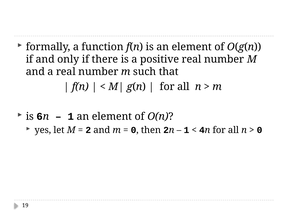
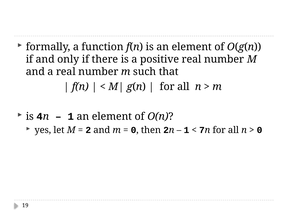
6: 6 -> 4 (40, 116)
4: 4 -> 7 (202, 130)
